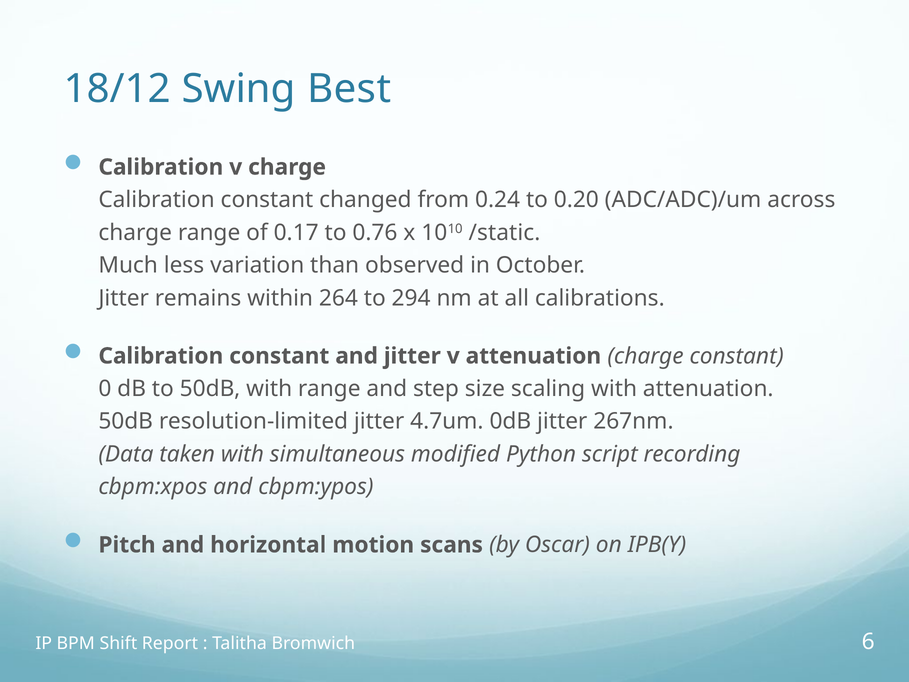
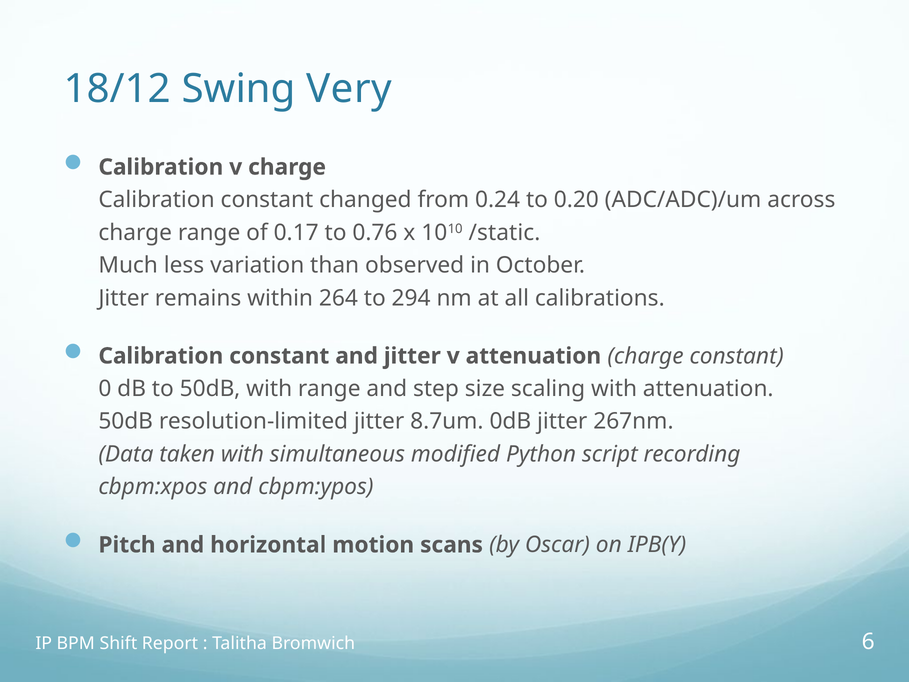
Best: Best -> Very (349, 89)
4.7um: 4.7um -> 8.7um (447, 421)
